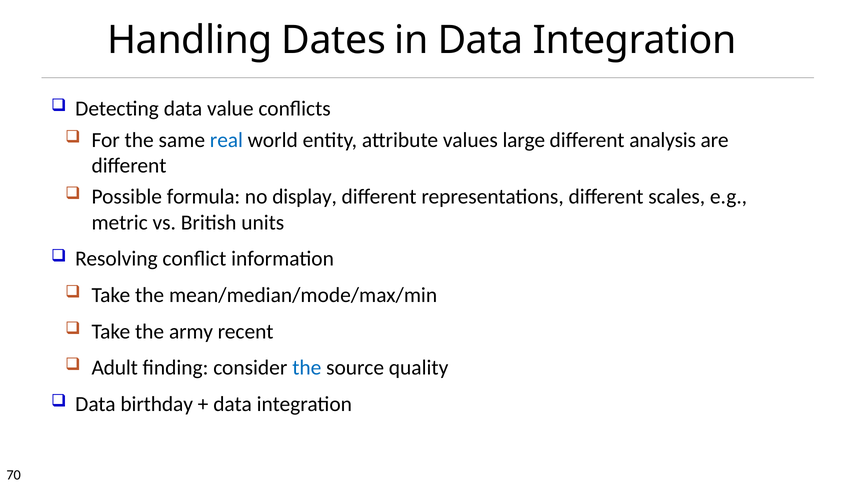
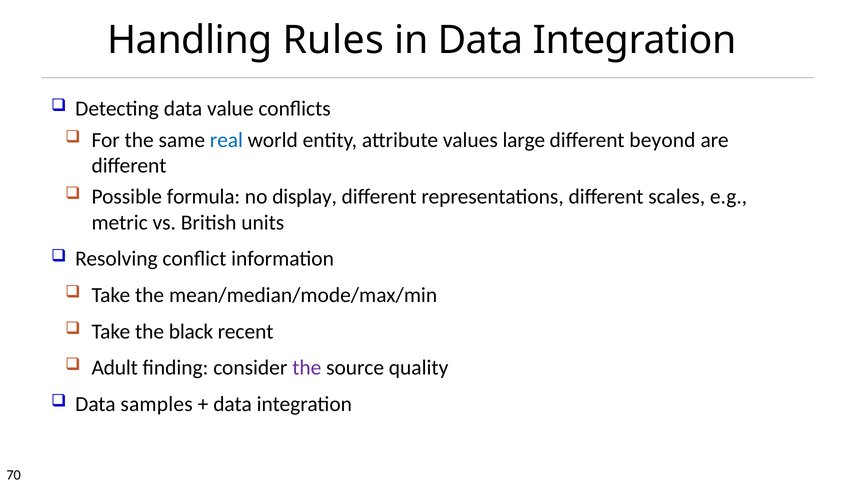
Dates: Dates -> Rules (333, 40)
analysis: analysis -> beyond (662, 140)
army: army -> black (191, 331)
the colour: blue -> purple (307, 367)
birthday: birthday -> samples (157, 404)
